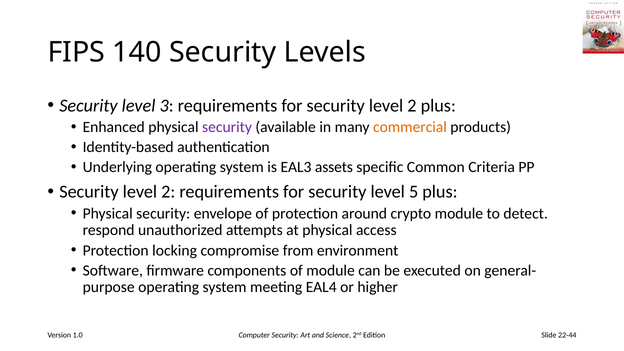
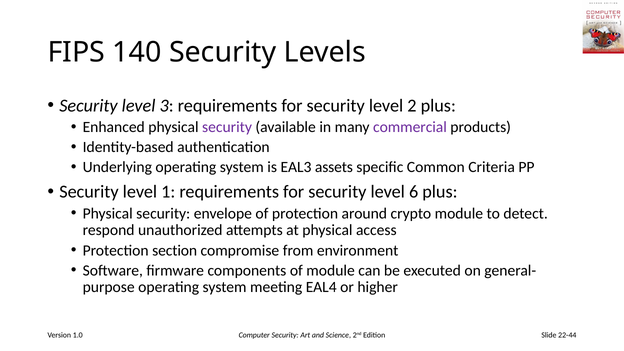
commercial colour: orange -> purple (410, 127)
2: 2 -> 1 (168, 192)
5: 5 -> 6 (414, 192)
locking: locking -> section (175, 250)
